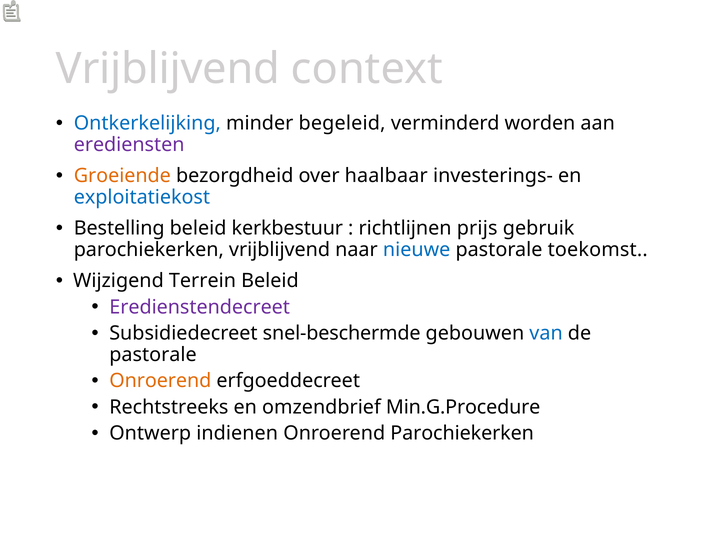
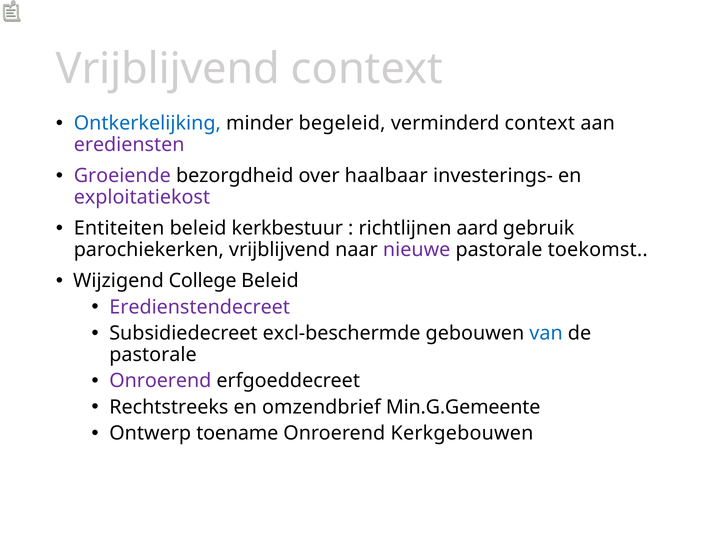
verminderd worden: worden -> context (540, 123)
Groeiende colour: orange -> purple (122, 176)
exploitatiekost colour: blue -> purple (142, 197)
Bestelling: Bestelling -> Entiteiten (119, 228)
prijs: prijs -> aard (477, 228)
nieuwe colour: blue -> purple (417, 250)
Terrein: Terrein -> College (203, 281)
snel-beschermde: snel-beschermde -> excl-beschermde (342, 333)
Onroerend colour: orange -> purple (160, 381)
Min.G.Procedure: Min.G.Procedure -> Min.G.Gemeente (463, 407)
indienen: indienen -> toename (237, 434)
Onroerend Parochiekerken: Parochiekerken -> Kerkgebouwen (462, 434)
